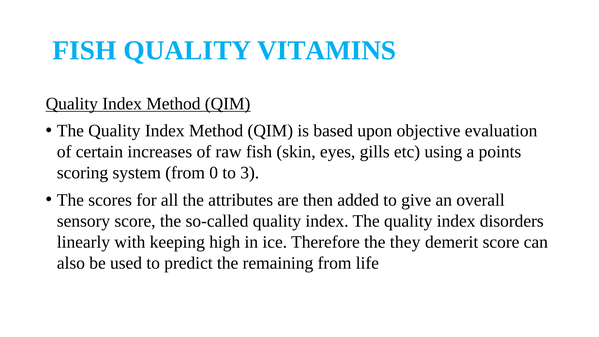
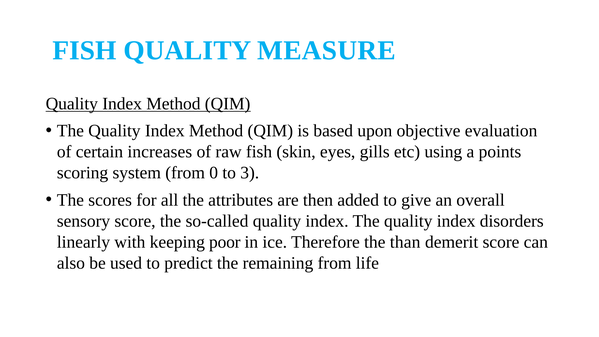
VITAMINS: VITAMINS -> MEASURE (327, 50)
high: high -> poor (225, 242)
they: they -> than (405, 242)
